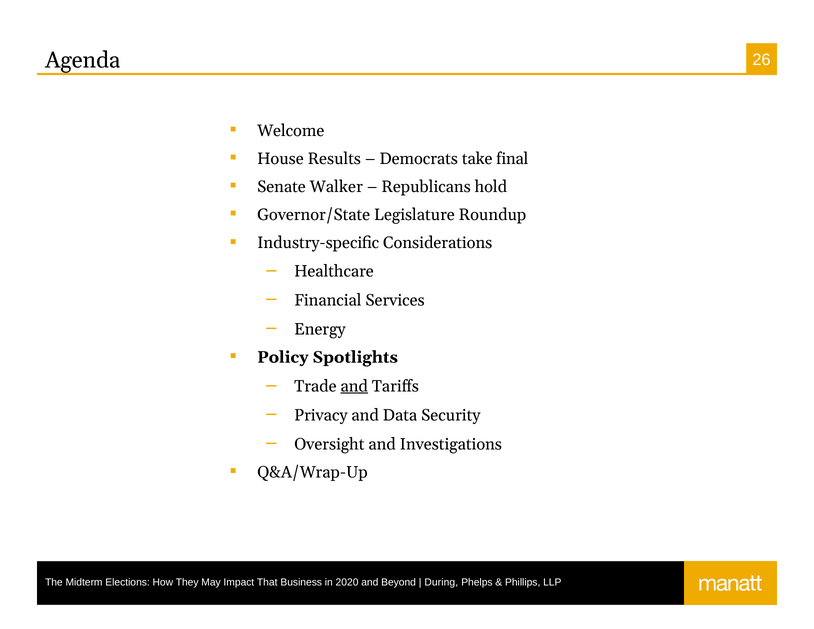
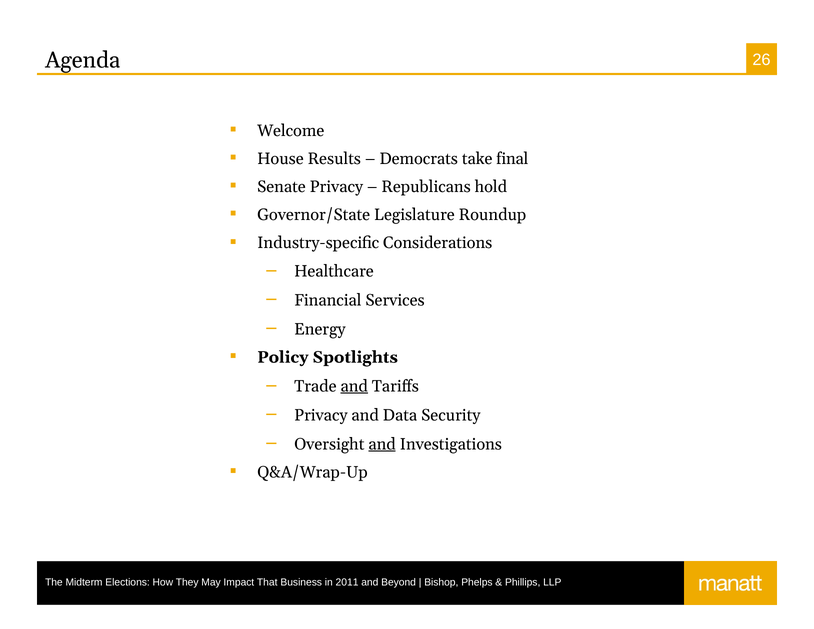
Senate Walker: Walker -> Privacy (336, 187)
and underline: none -> present (382, 444)
2020: 2020 -> 2011 (347, 582)
During: During -> Bishop (441, 582)
